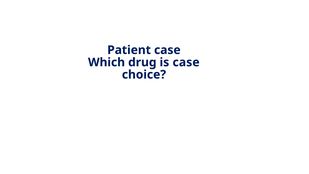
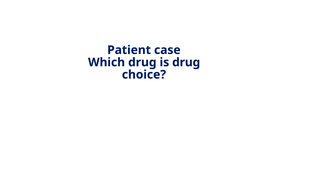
is case: case -> drug (186, 62)
